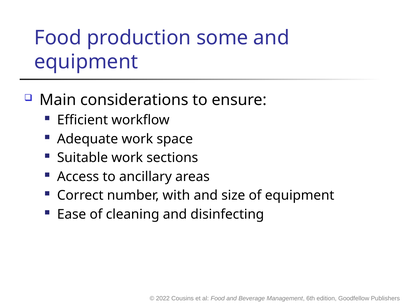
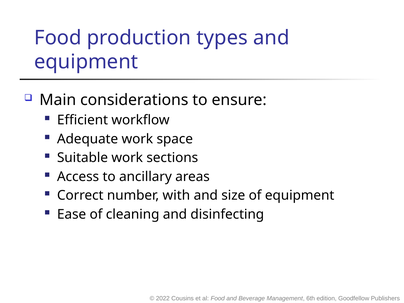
some: some -> types (222, 38)
